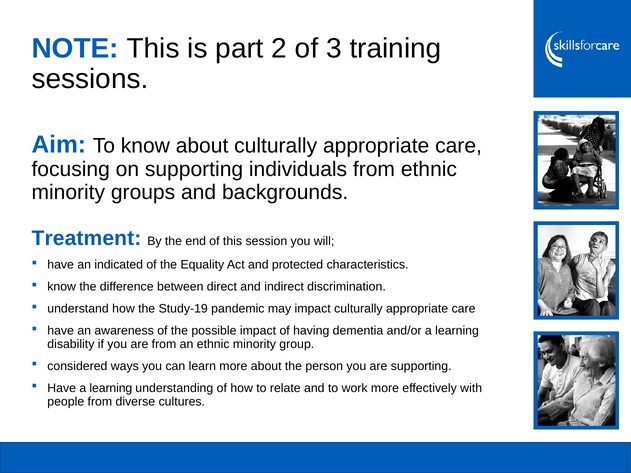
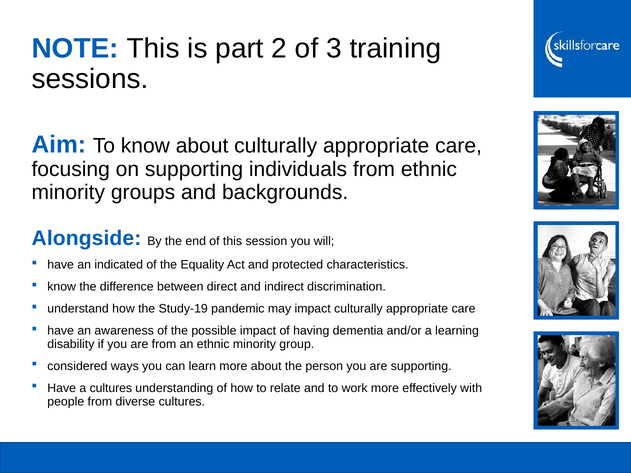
Treatment: Treatment -> Alongside (86, 238)
Have a learning: learning -> cultures (111, 388)
